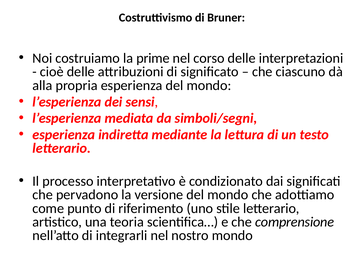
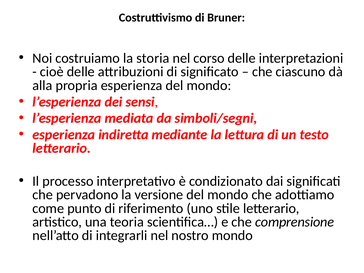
prime: prime -> storia (153, 58)
